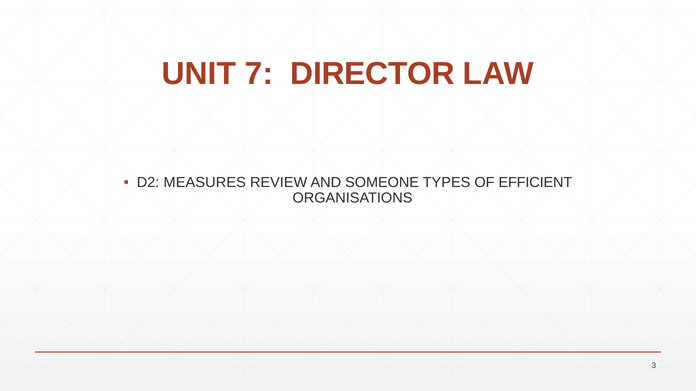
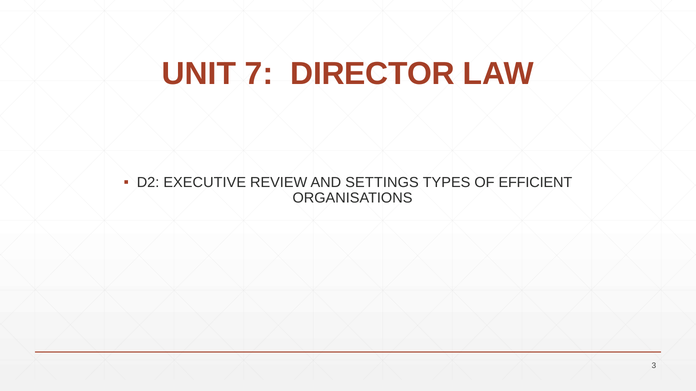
MEASURES: MEASURES -> EXECUTIVE (205, 183)
SOMEONE: SOMEONE -> SETTINGS (382, 183)
